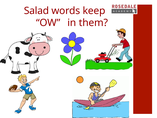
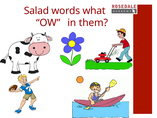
keep: keep -> what (94, 11)
